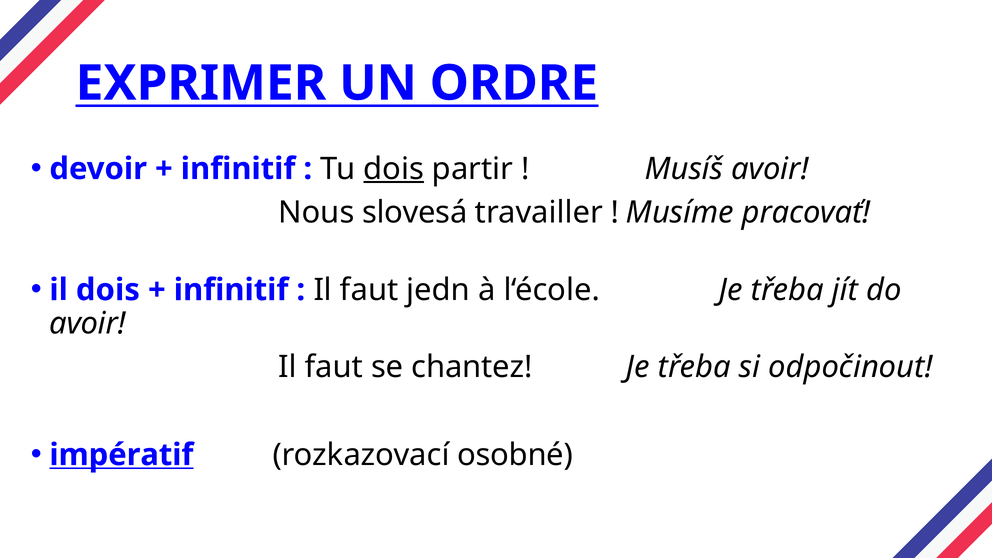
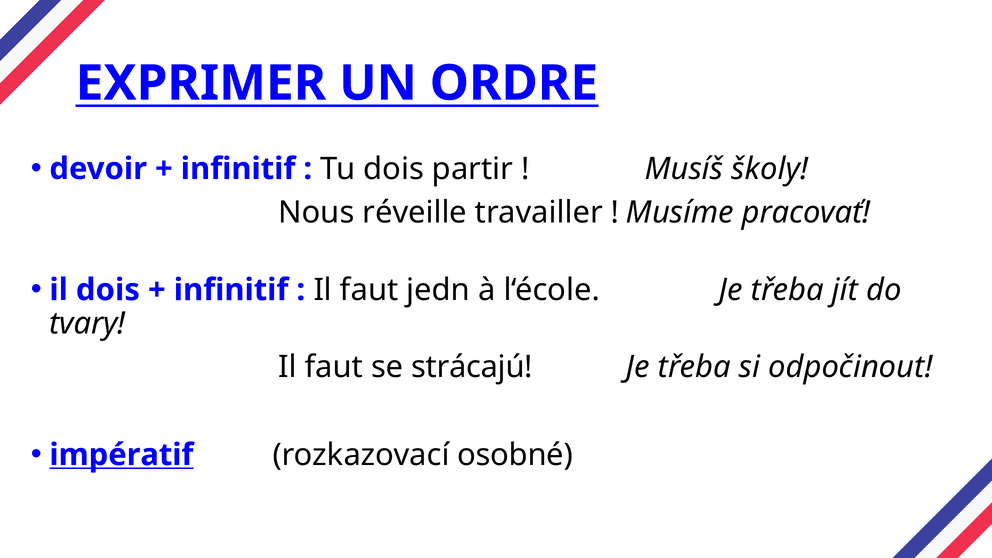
dois underline: present -> none (394, 169)
Musíš avoir: avoir -> školy (770, 169)
slovesá: slovesá -> réveille (415, 213)
avoir: avoir -> tvary (87, 323)
chantez: chantez -> strácajú (472, 367)
